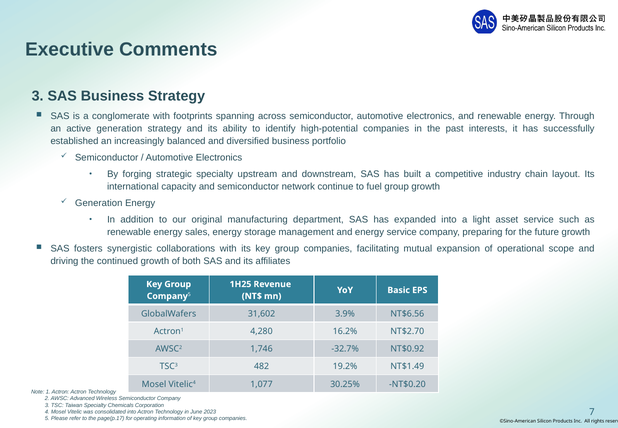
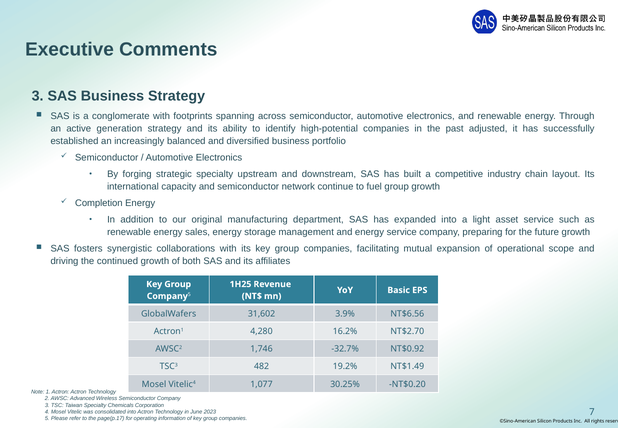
interests: interests -> adjusted (488, 129)
Generation: Generation -> Completion (99, 203)
